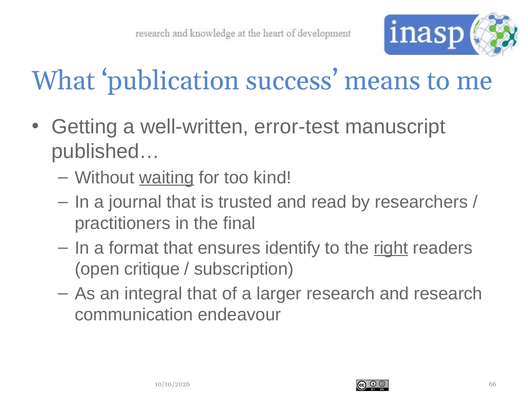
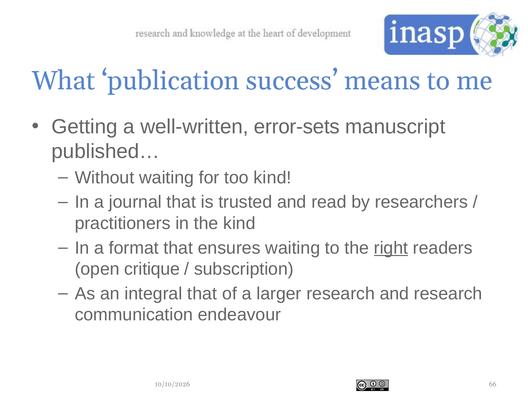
error-test: error-test -> error-sets (297, 127)
waiting underline: present -> none (167, 178)
the final: final -> kind (239, 223)
ensures identify: identify -> waiting (293, 248)
